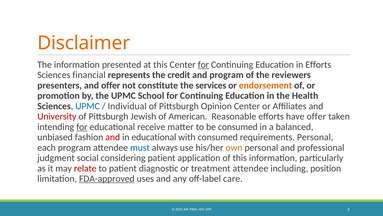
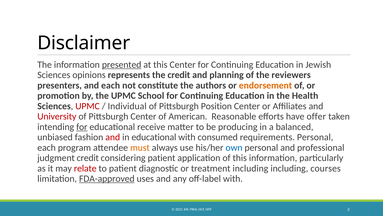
Disclaimer colour: orange -> black (84, 43)
presented underline: none -> present (122, 65)
for underline: present -> none (203, 65)
in Efforts: Efforts -> Jewish (318, 65)
financial: financial -> opinions (89, 75)
and program: program -> planning (227, 75)
and offer: offer -> each (111, 85)
services: services -> authors (211, 85)
UPMC colour: blue -> red (88, 106)
Opinion: Opinion -> Position (216, 106)
Pittsburgh Jewish: Jewish -> Center (143, 116)
be consumed: consumed -> producing (238, 127)
must colour: blue -> orange (140, 147)
own colour: orange -> blue (234, 147)
judgment social: social -> credit (88, 158)
treatment attendee: attendee -> including (250, 168)
position: position -> courses (326, 168)
off-label care: care -> with (233, 178)
